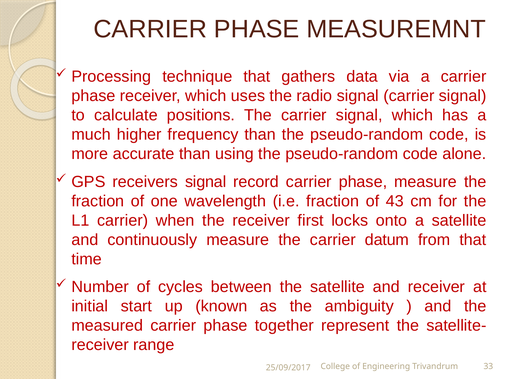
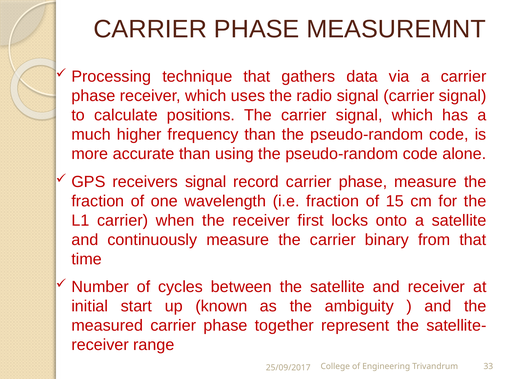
43: 43 -> 15 (395, 201)
datum: datum -> binary (387, 240)
